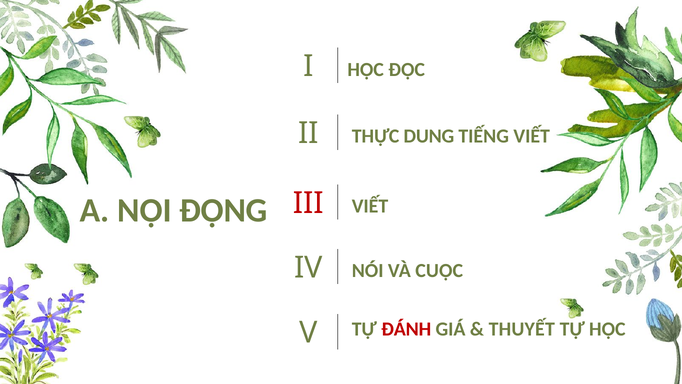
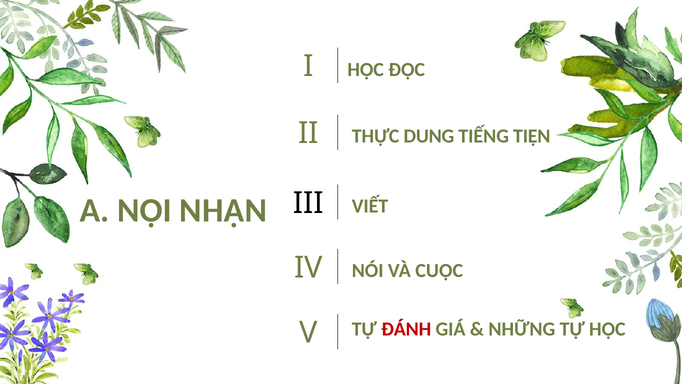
TIẾNG VIẾT: VIẾT -> TIỆN (532, 136)
III colour: red -> black (308, 203)
ĐỘNG: ĐỘNG -> NHẬN (223, 210)
THUYẾT: THUYẾT -> NHỮNG (522, 329)
